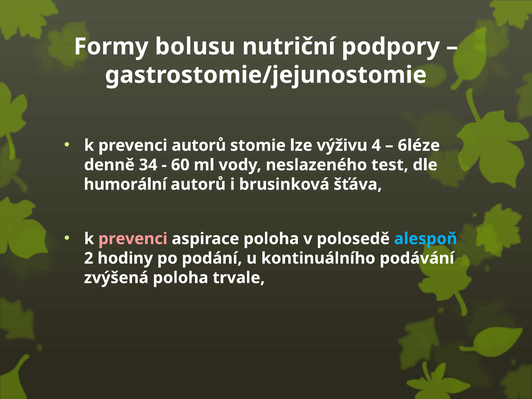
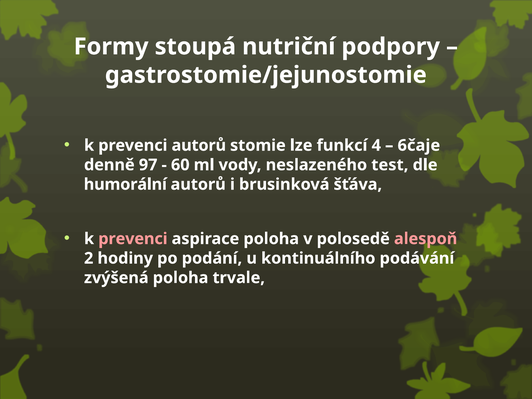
bolusu: bolusu -> stoupá (195, 47)
výživu: výživu -> funkcí (342, 145)
6léze: 6léze -> 6čaje (419, 145)
34: 34 -> 97 (148, 165)
alespoň colour: light blue -> pink (426, 239)
